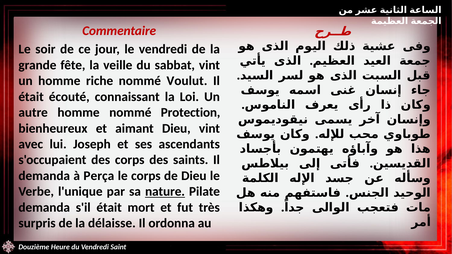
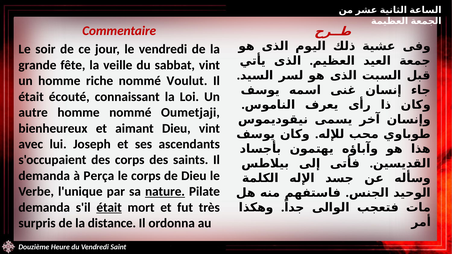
Protection: Protection -> Oumetjaji (190, 113)
était underline: none -> present (109, 208)
délaisse: délaisse -> distance (112, 223)
